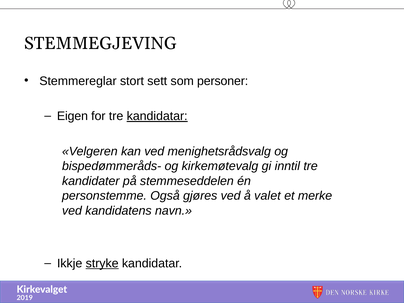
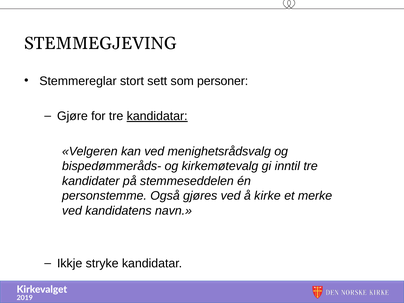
Eigen: Eigen -> Gjøre (72, 116)
valet: valet -> kirke (267, 196)
stryke underline: present -> none (102, 263)
